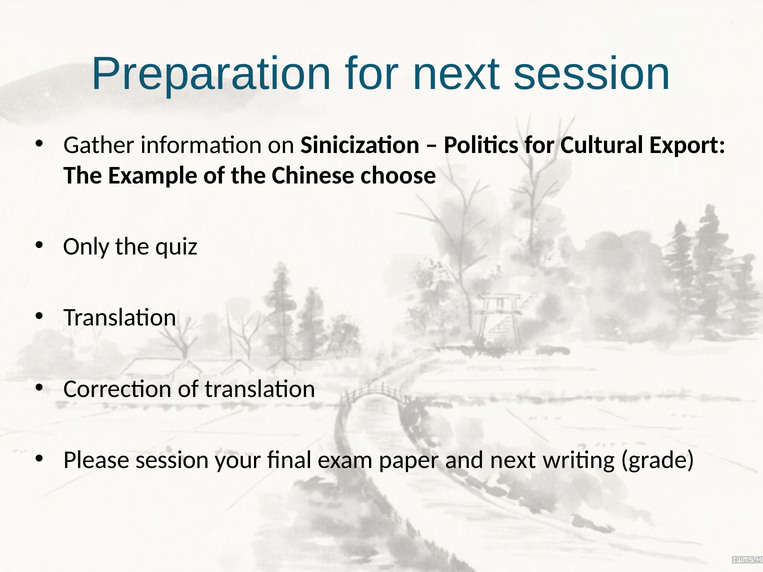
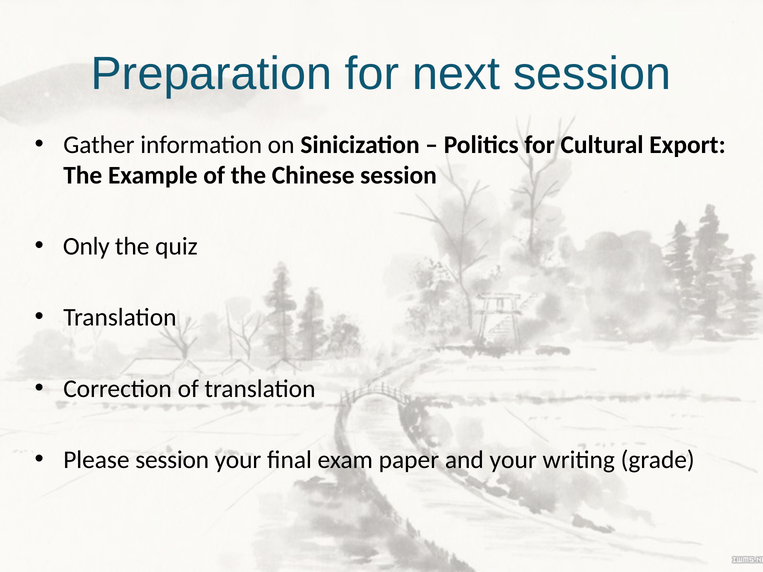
Chinese choose: choose -> session (399, 175)
and next: next -> your (513, 460)
